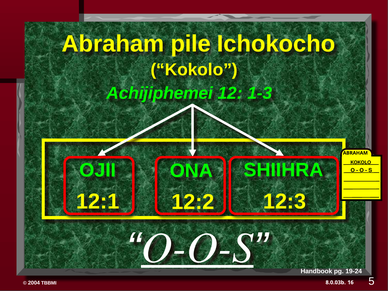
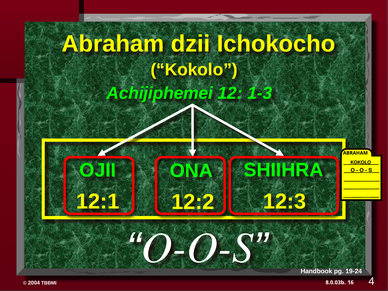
pile: pile -> dzii (191, 44)
O-O-S underline: present -> none (197, 248)
5: 5 -> 4 (371, 281)
